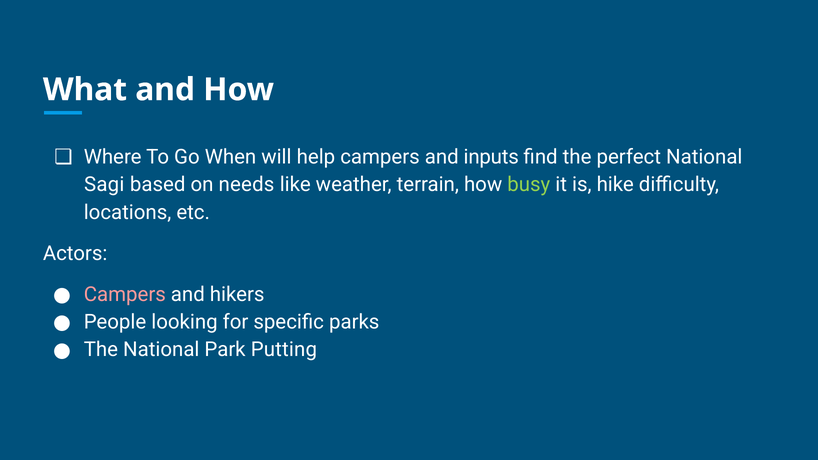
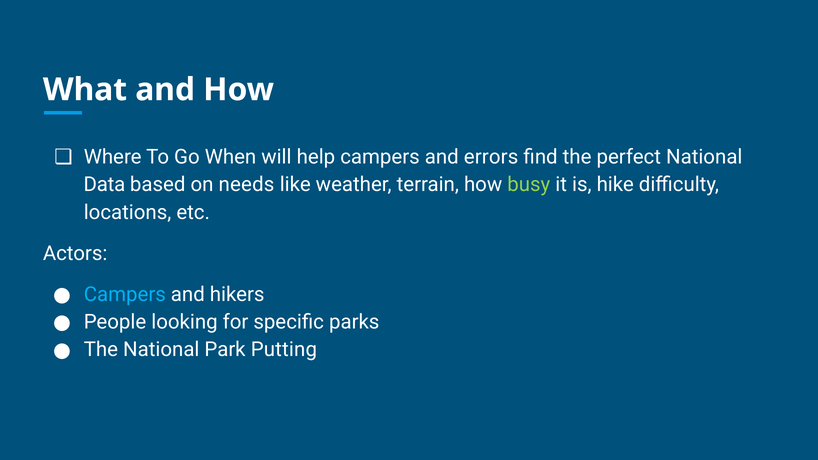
inputs: inputs -> errors (491, 157)
Sagi: Sagi -> Data (104, 185)
Campers colour: pink -> light blue (125, 295)
